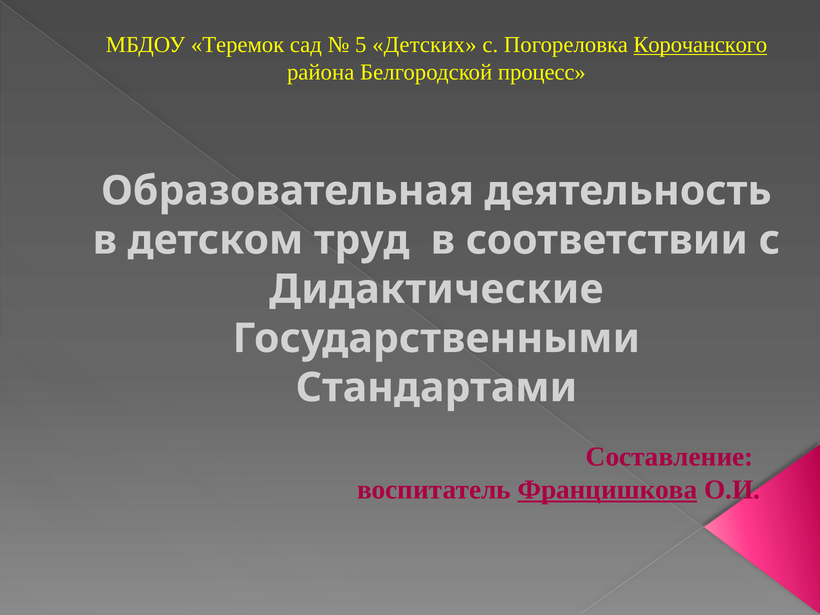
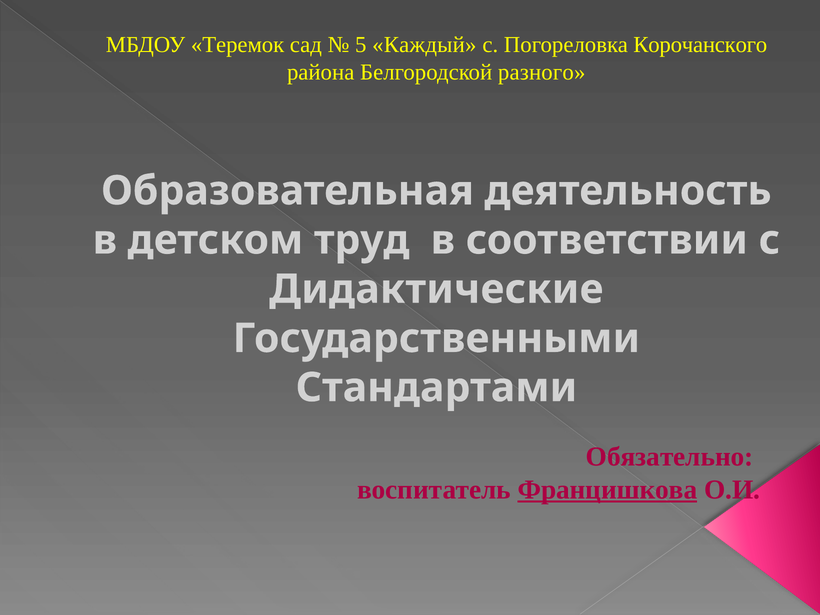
Детских: Детских -> Каждый (424, 45)
Корочанского underline: present -> none (700, 45)
процесс: процесс -> разного (542, 72)
Составление: Составление -> Обязательно (670, 457)
